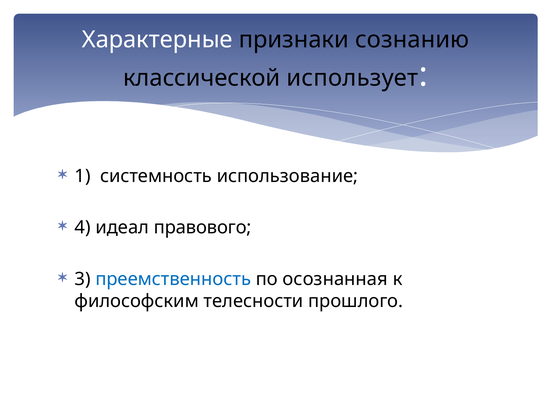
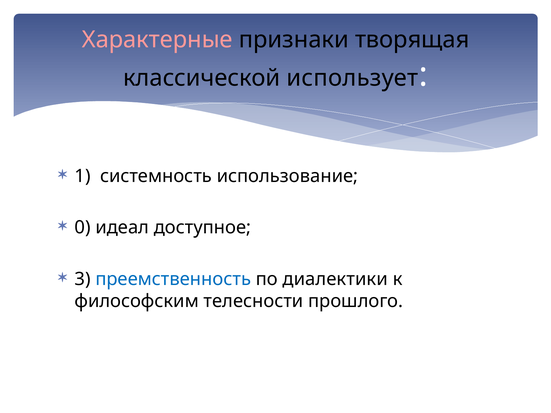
Характерные colour: white -> pink (157, 40)
сознанию: сознанию -> творящая (412, 40)
4: 4 -> 0 (83, 228)
правового: правового -> доступное (202, 228)
осознанная: осознанная -> диалектики (335, 279)
